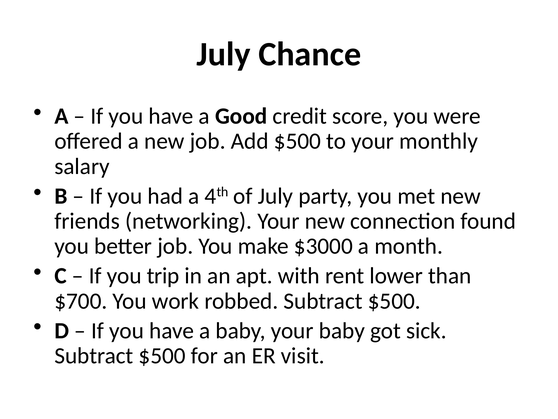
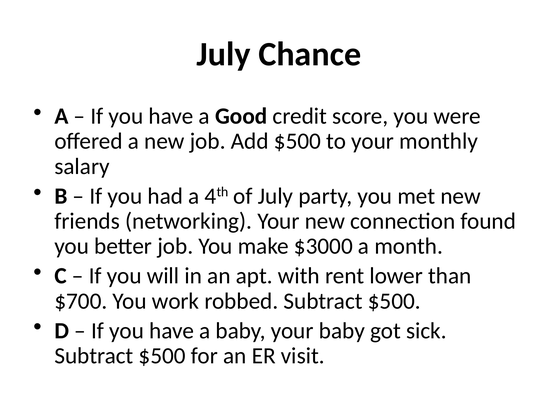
trip: trip -> will (163, 276)
